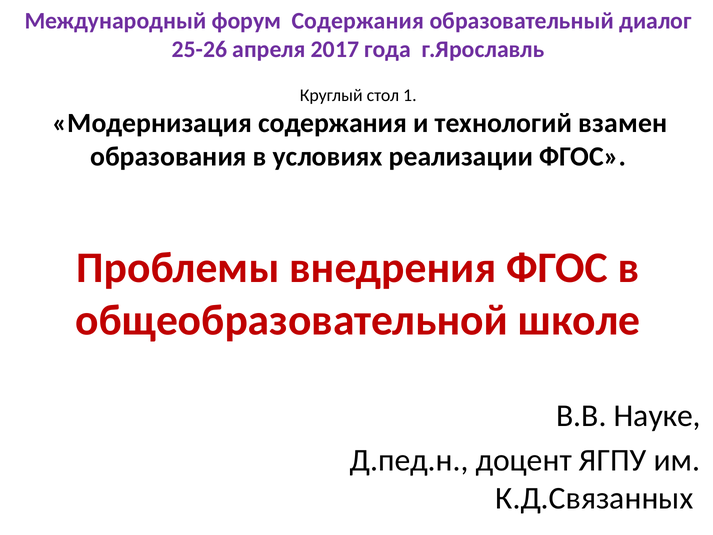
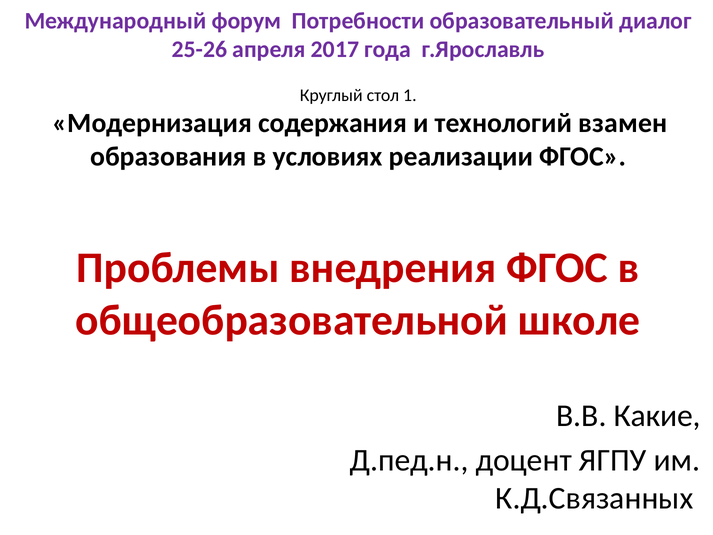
форум Содержания: Содержания -> Потребности (358, 21)
Науке: Науке -> Какие (657, 416)
